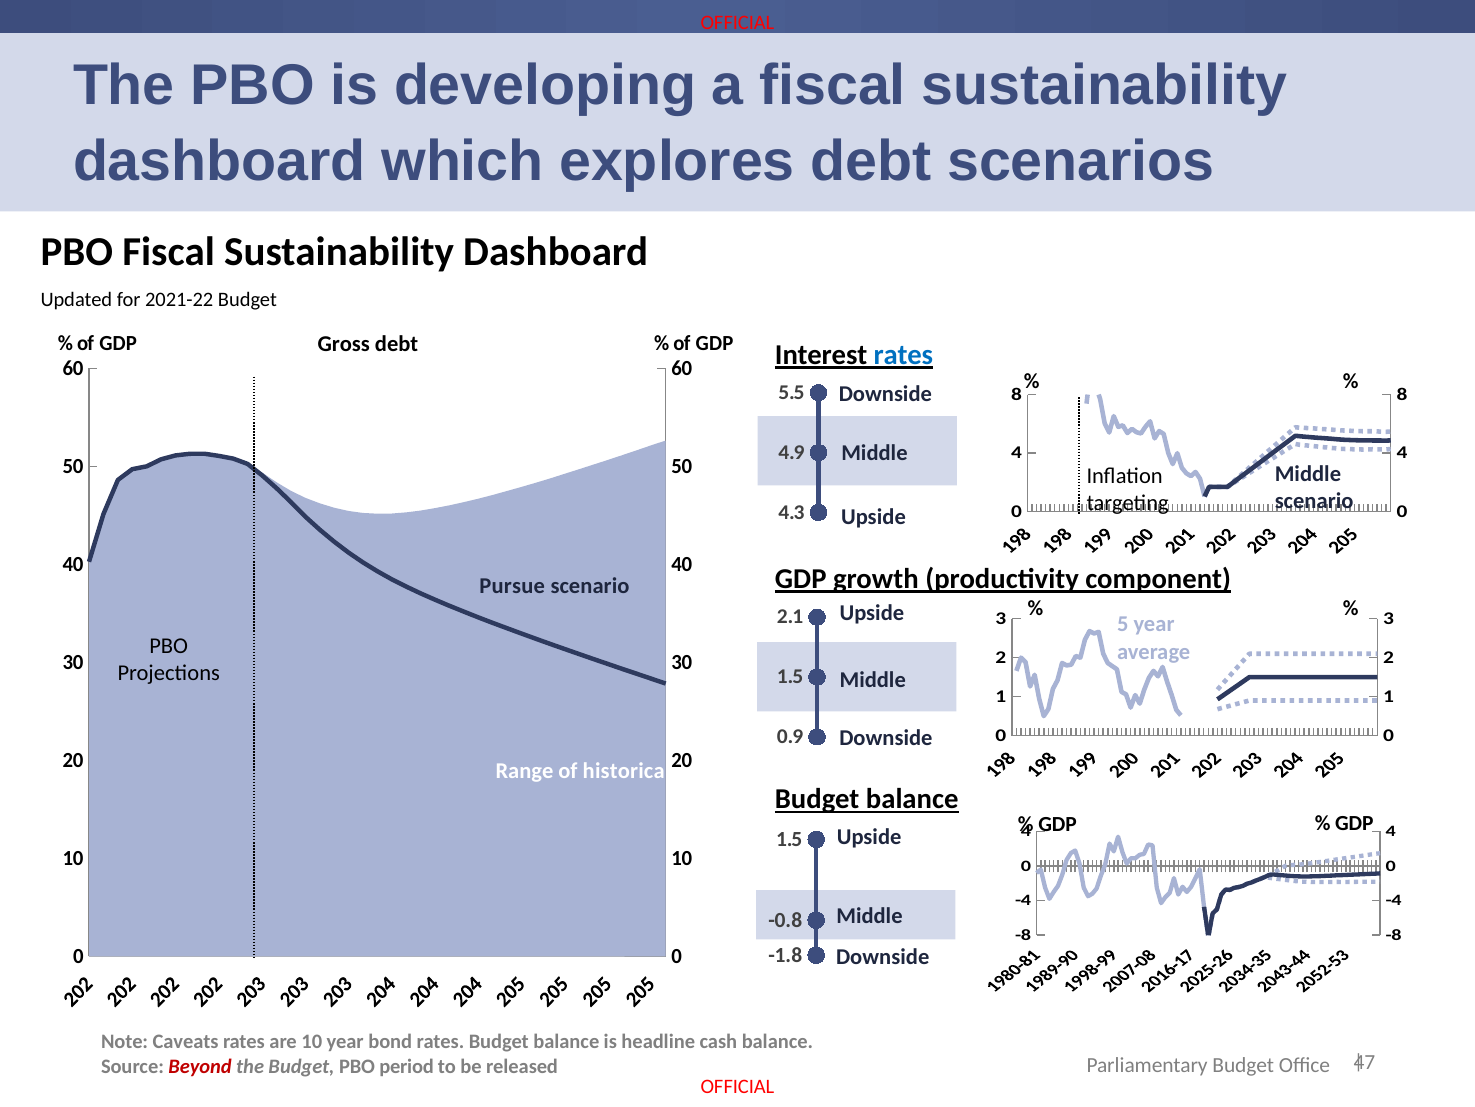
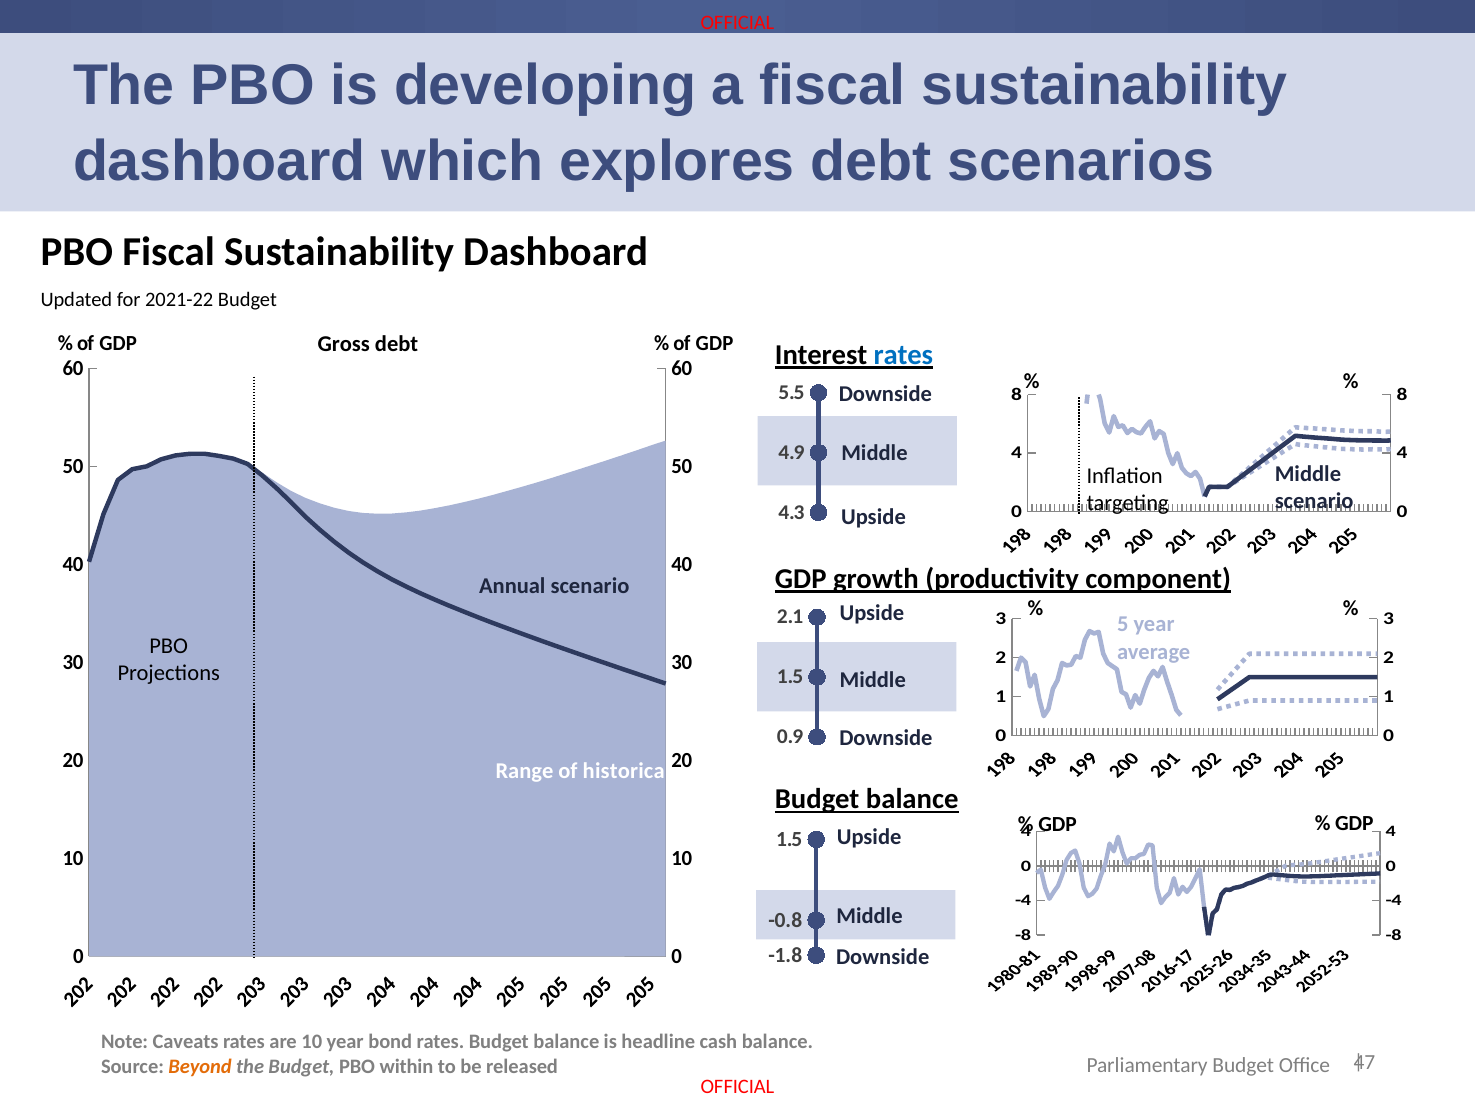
Pursue: Pursue -> Annual (512, 586)
Beyond colour: red -> orange (200, 1066)
period: period -> within (407, 1066)
